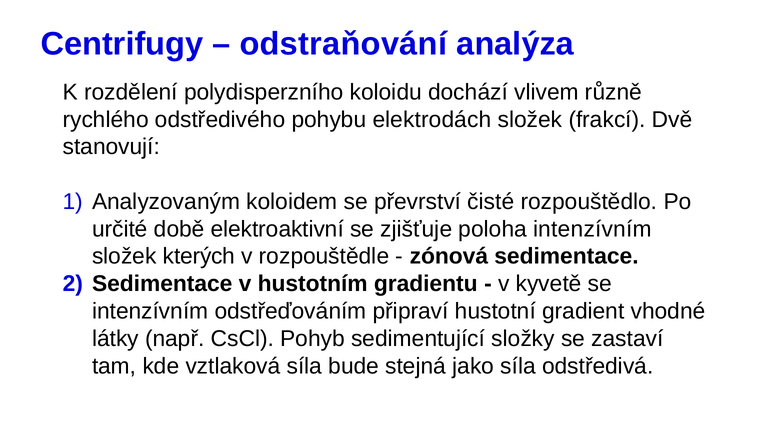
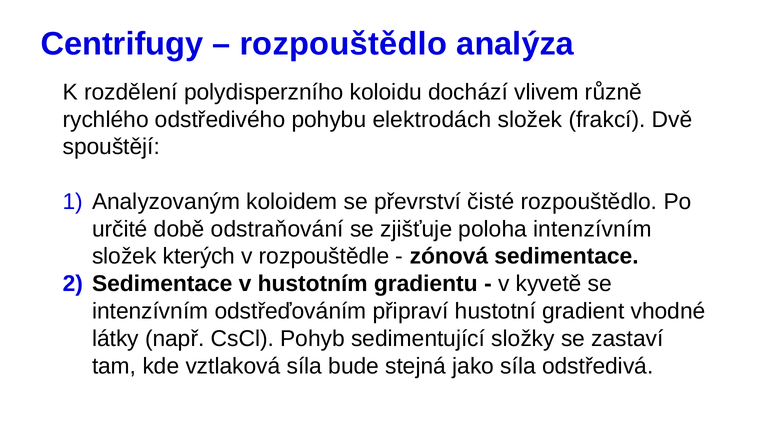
odstraňování: odstraňování -> rozpouštědlo (343, 44)
stanovují: stanovují -> spouštějí (111, 147)
elektroaktivní: elektroaktivní -> odstraňování (277, 229)
